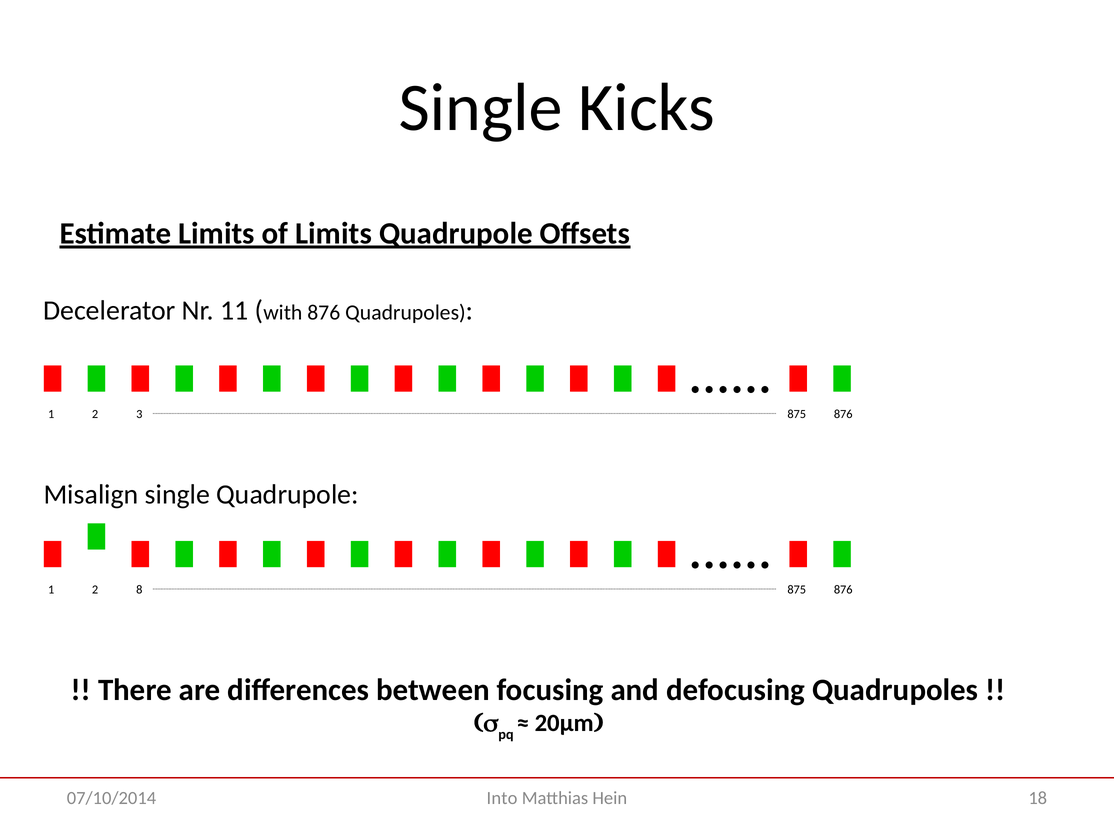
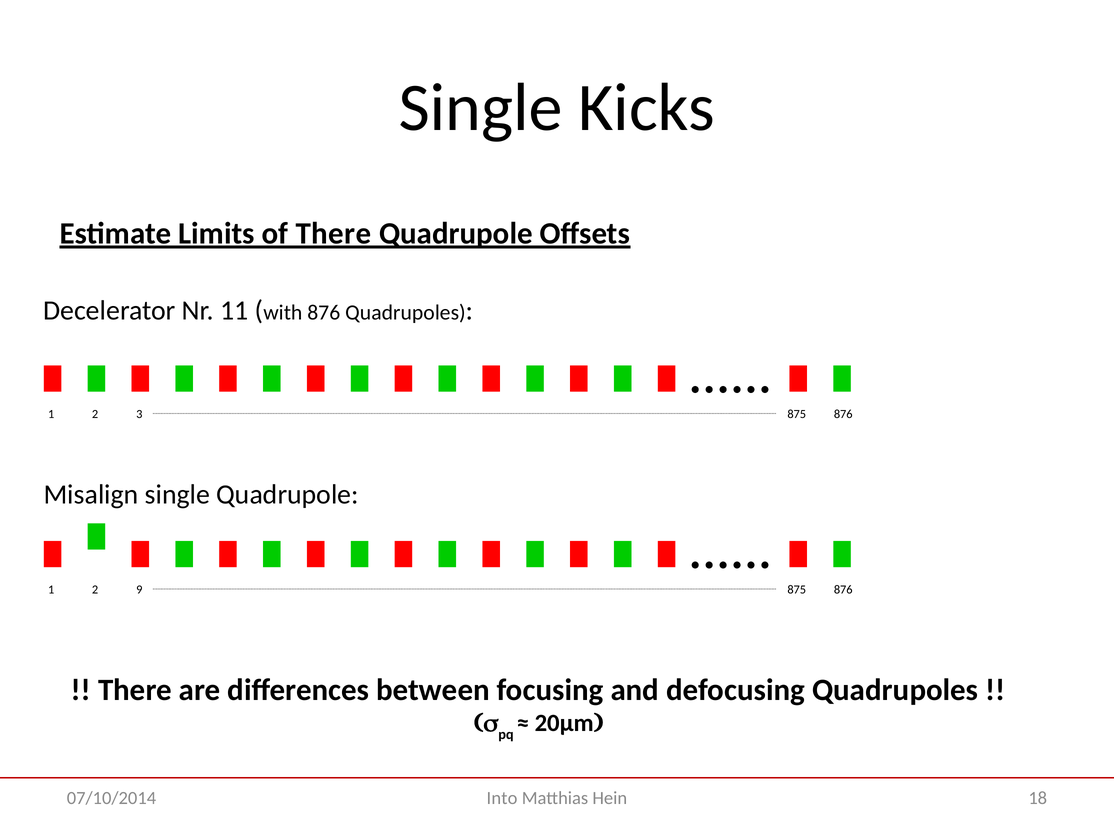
of Limits: Limits -> There (333, 233)
8: 8 -> 9 (139, 589)
